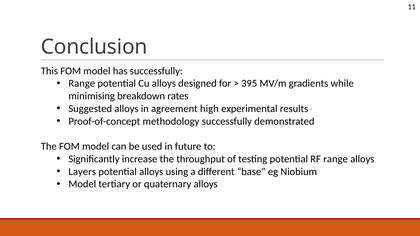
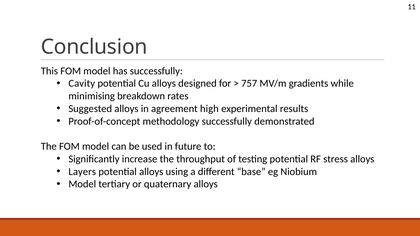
Range: Range -> Cavity (82, 84)
395: 395 -> 757 (249, 84)
RF range: range -> stress (336, 159)
